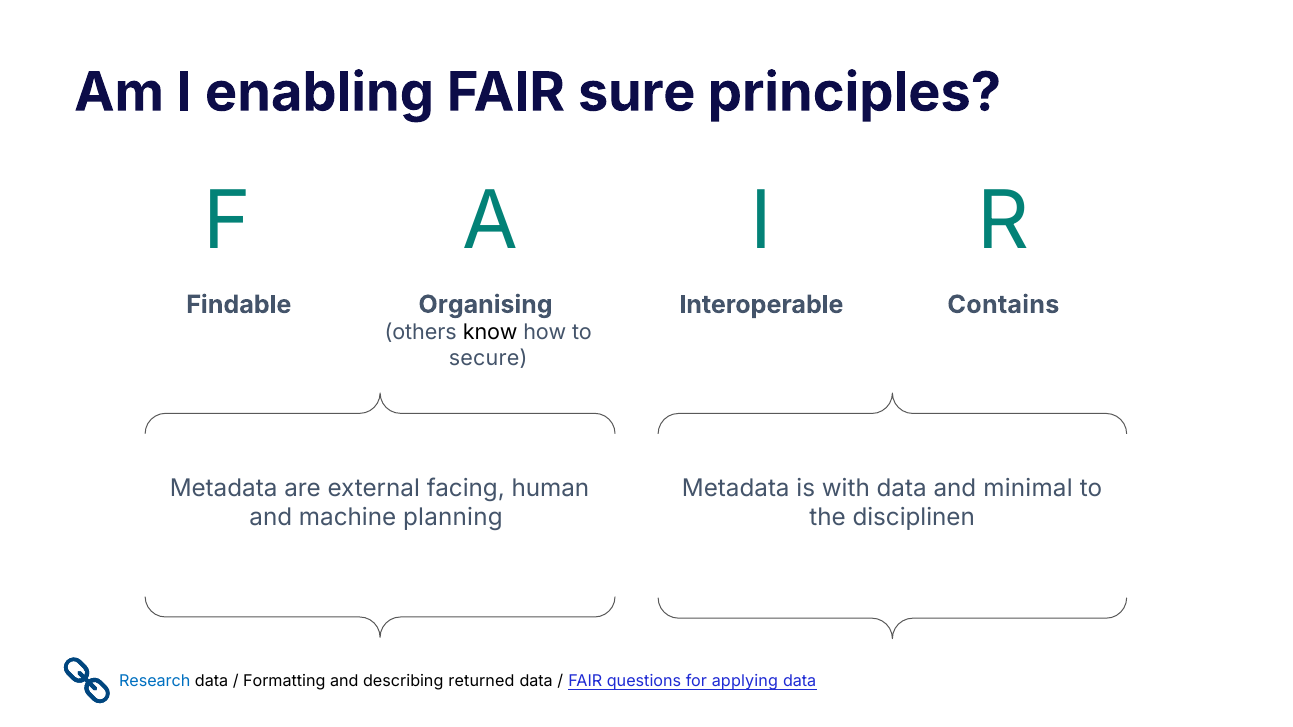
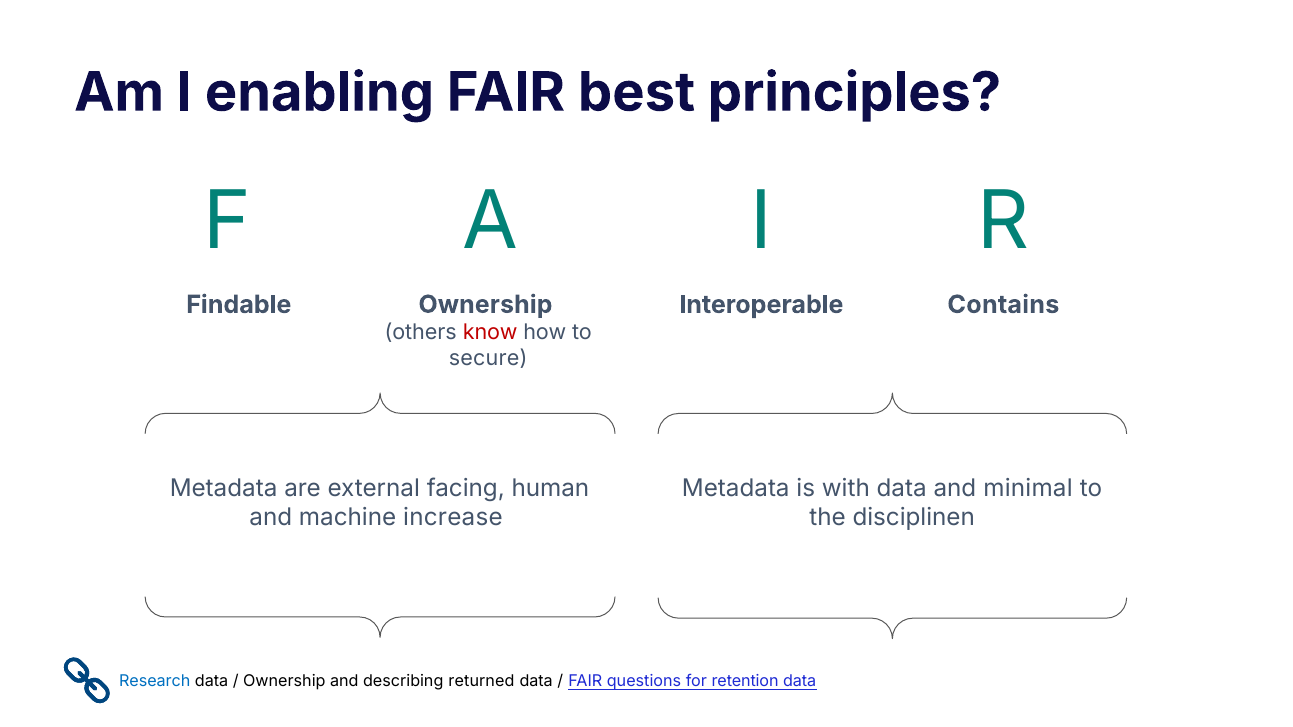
sure: sure -> best (636, 93)
Organising: Organising -> Ownership (485, 305)
know colour: black -> red (490, 332)
planning: planning -> increase (453, 518)
Formatting: Formatting -> Ownership (284, 681)
applying: applying -> retention (745, 681)
